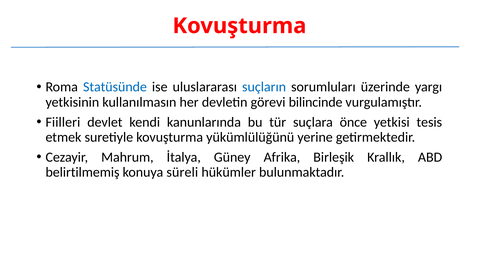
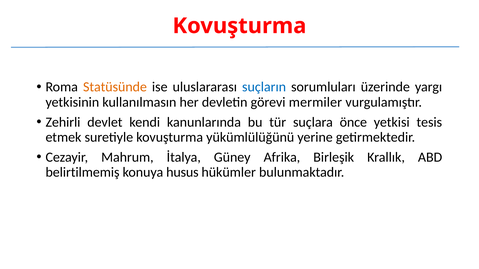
Statüsünde colour: blue -> orange (115, 87)
bilincinde: bilincinde -> mermiler (315, 102)
Fiilleri: Fiilleri -> Zehirli (63, 122)
süreli: süreli -> husus (182, 173)
